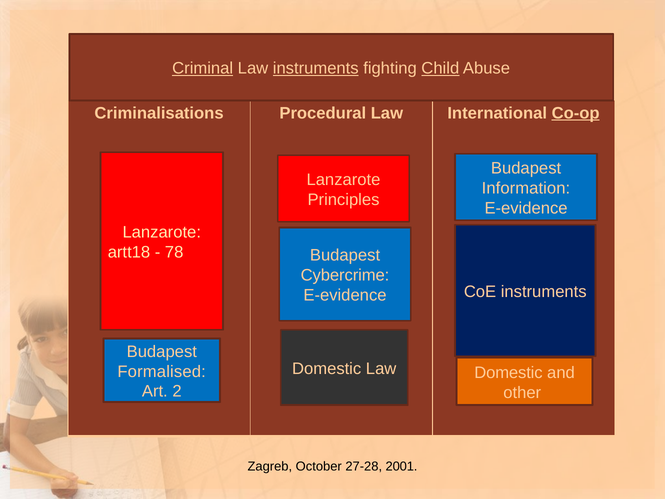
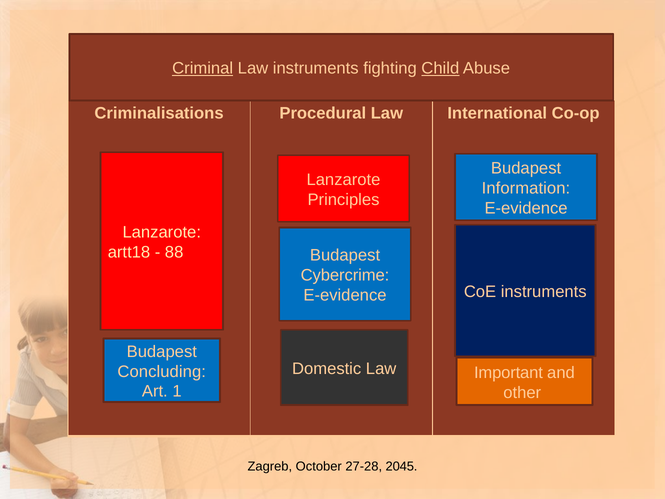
instruments underline: present -> none (316, 68)
Co-op underline: present -> none (576, 113)
78: 78 -> 88 (174, 252)
Formalised: Formalised -> Concluding (162, 371)
Domestic: Domestic -> Important (508, 372)
2: 2 -> 1 (177, 391)
2001: 2001 -> 2045 (401, 466)
